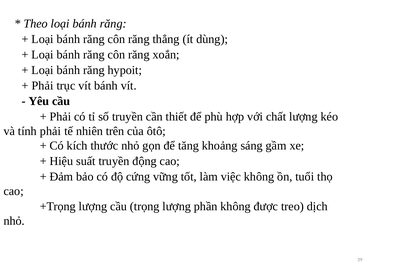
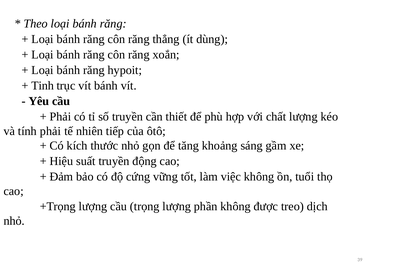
Phải: Phải -> Tinh (43, 86)
trên: trên -> tiếp (115, 131)
